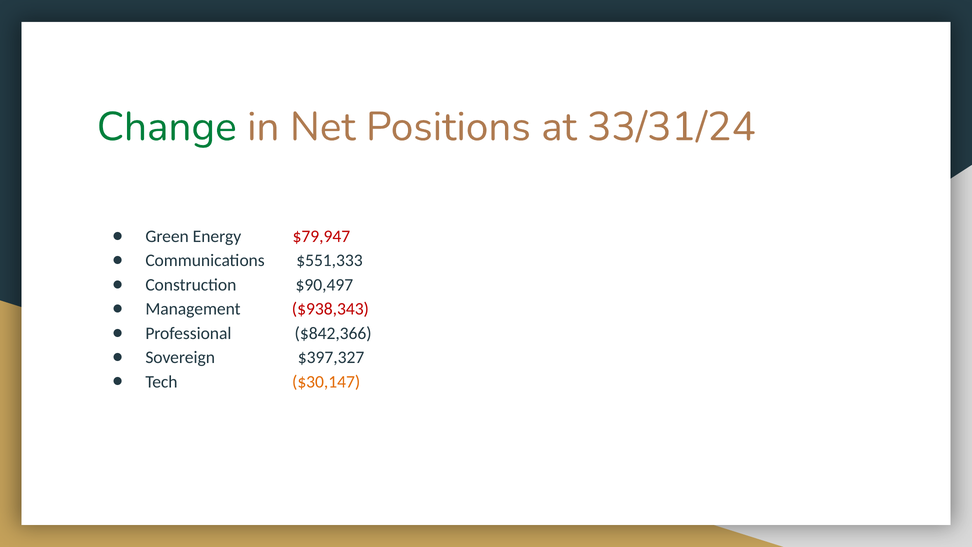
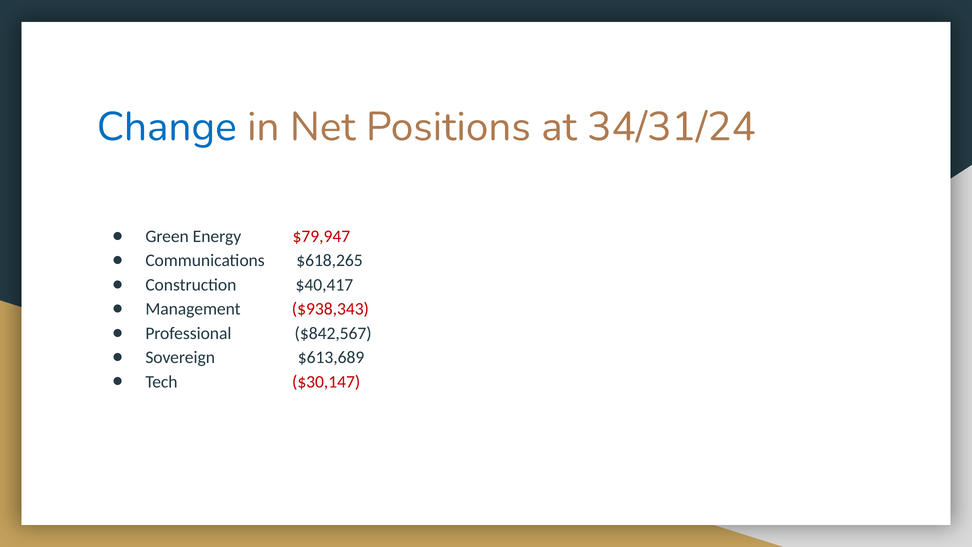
Change colour: green -> blue (167, 127)
33/31/24: 33/31/24 -> 34/31/24 (672, 127)
$551,333: $551,333 -> $618,265 (329, 260)
$90,497: $90,497 -> $40,417 (324, 285)
$842,366: $842,366 -> $842,567 (333, 333)
$397,327: $397,327 -> $613,689 (331, 357)
$30,147 colour: orange -> red (326, 382)
